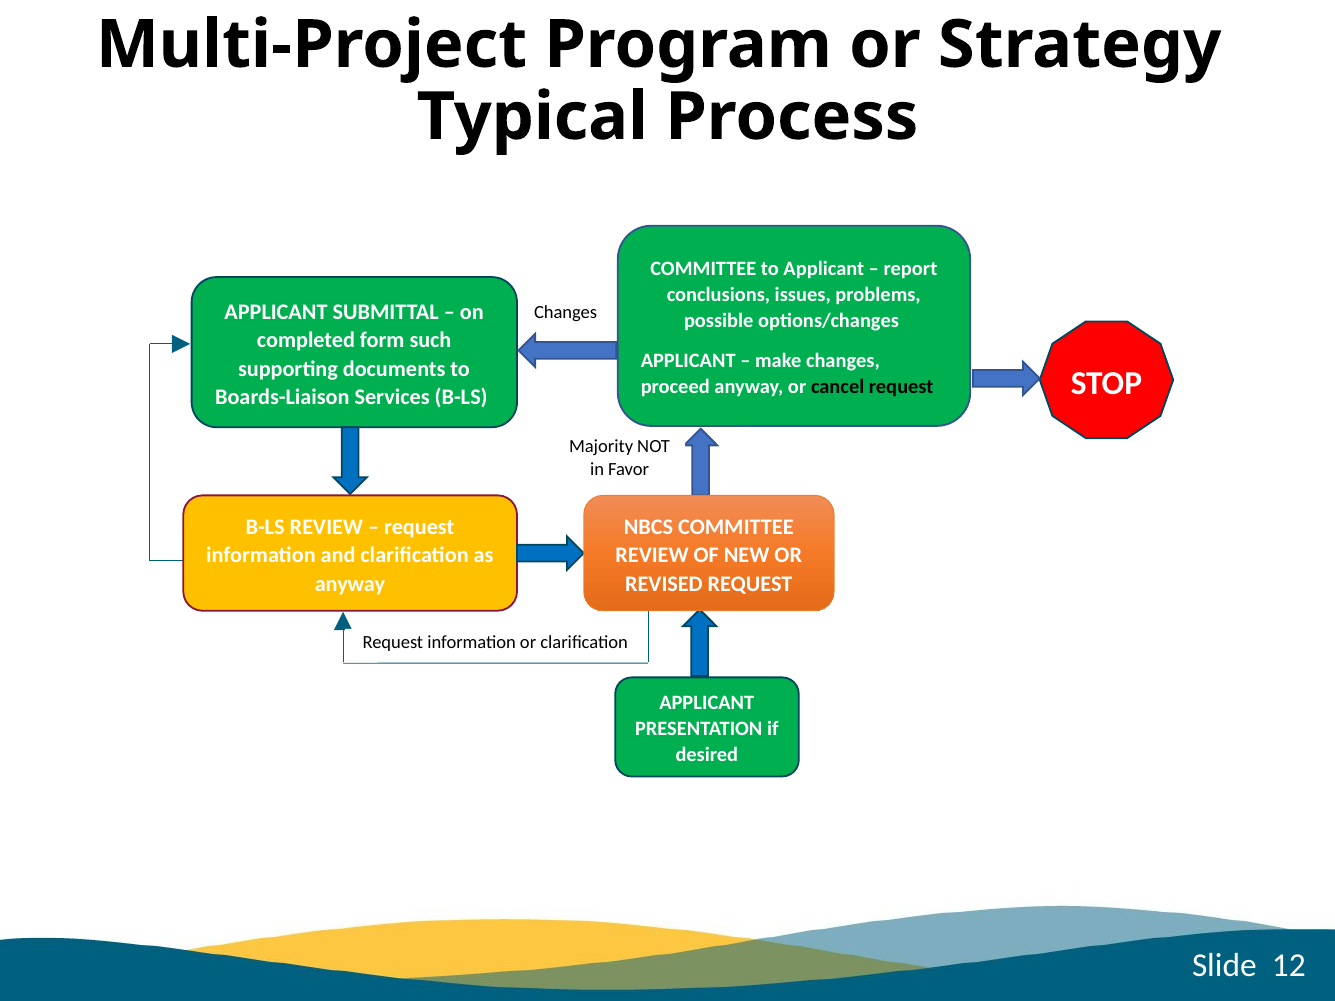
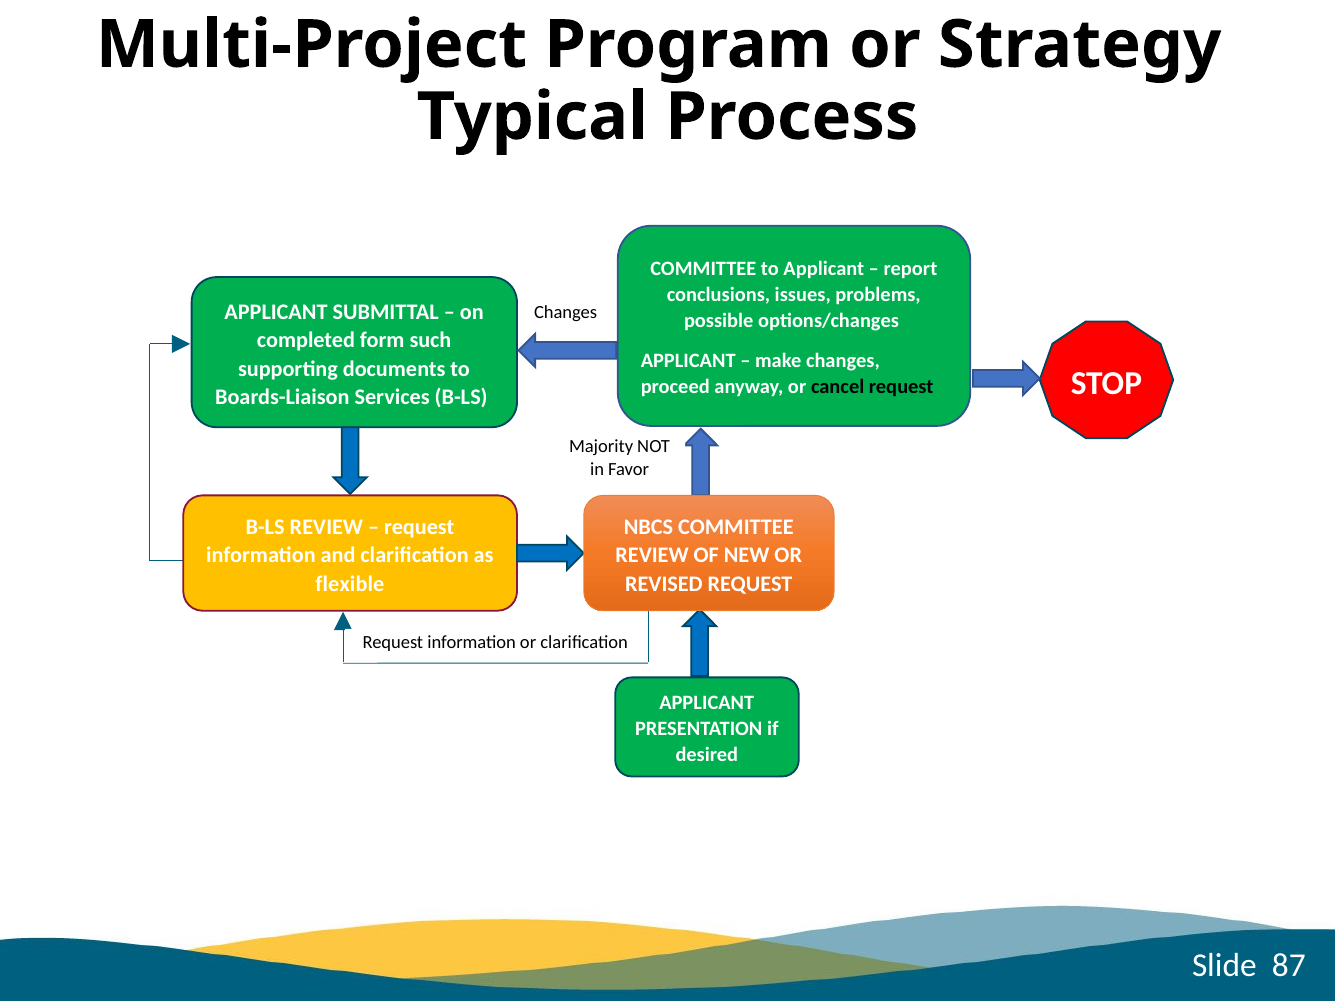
anyway: anyway -> flexible (350, 584)
12: 12 -> 87 (1289, 966)
